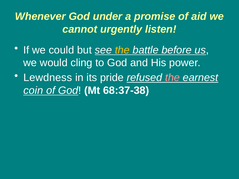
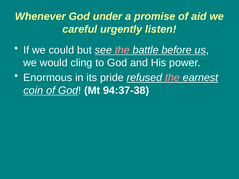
cannot: cannot -> careful (80, 29)
the colour: yellow -> pink (122, 50)
Lewdness: Lewdness -> Enormous (48, 78)
68:37-38: 68:37-38 -> 94:37-38 (126, 91)
